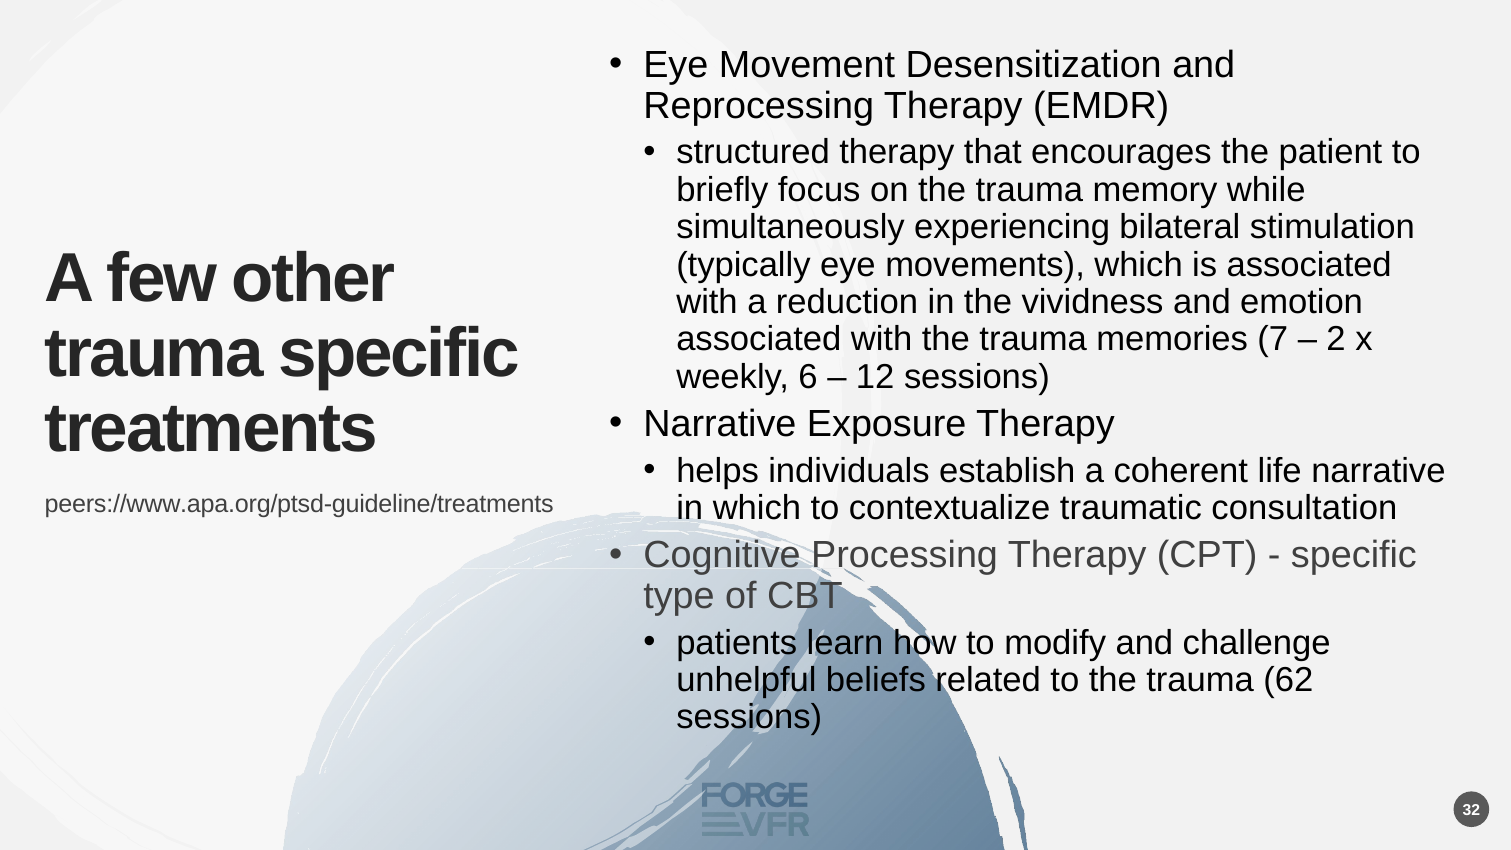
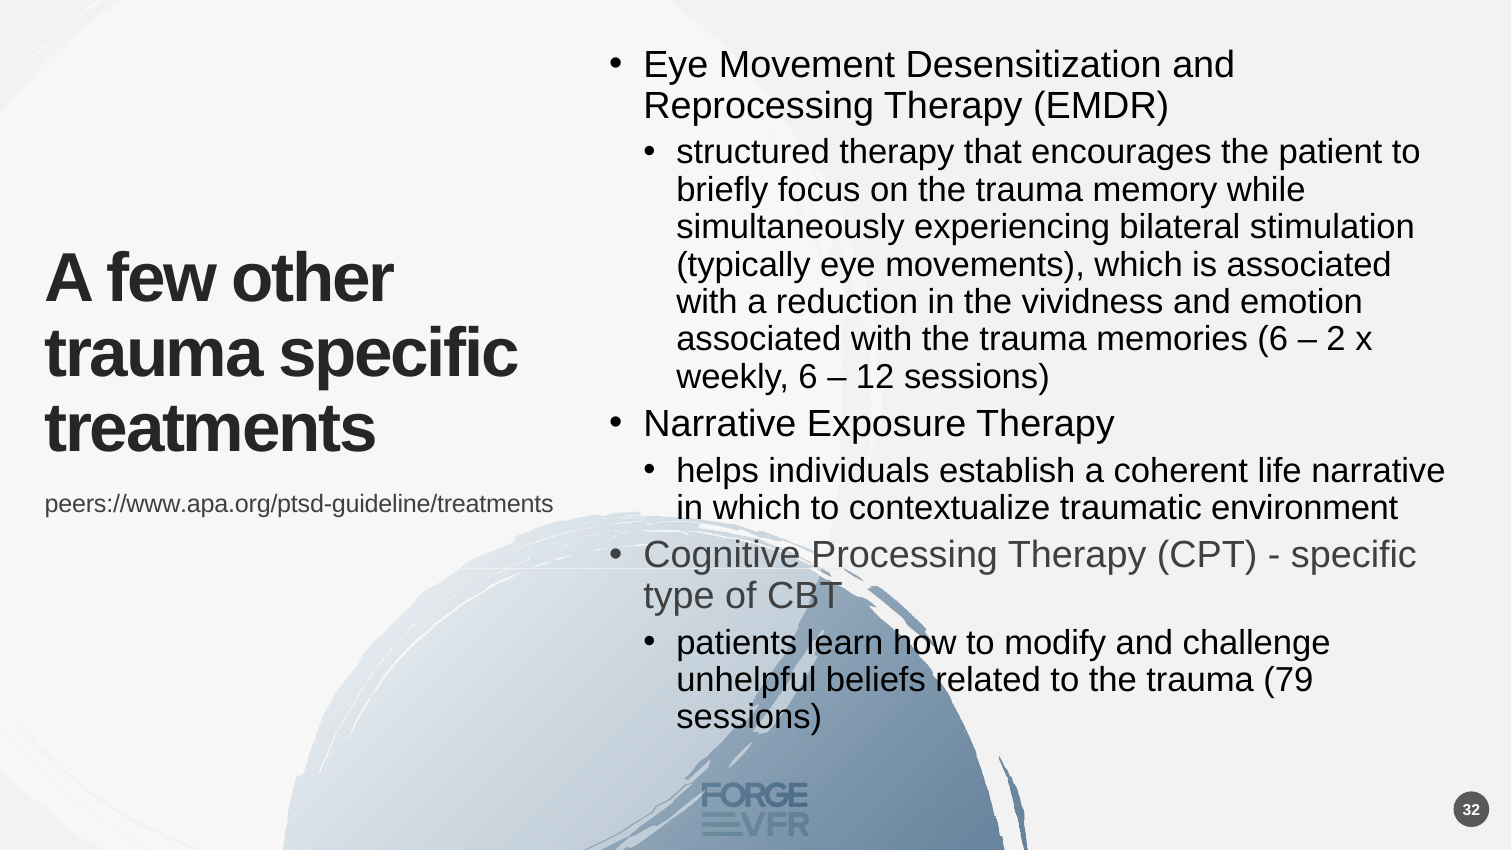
memories 7: 7 -> 6 (1273, 339)
consultation: consultation -> environment (1305, 508)
62: 62 -> 79 (1288, 680)
